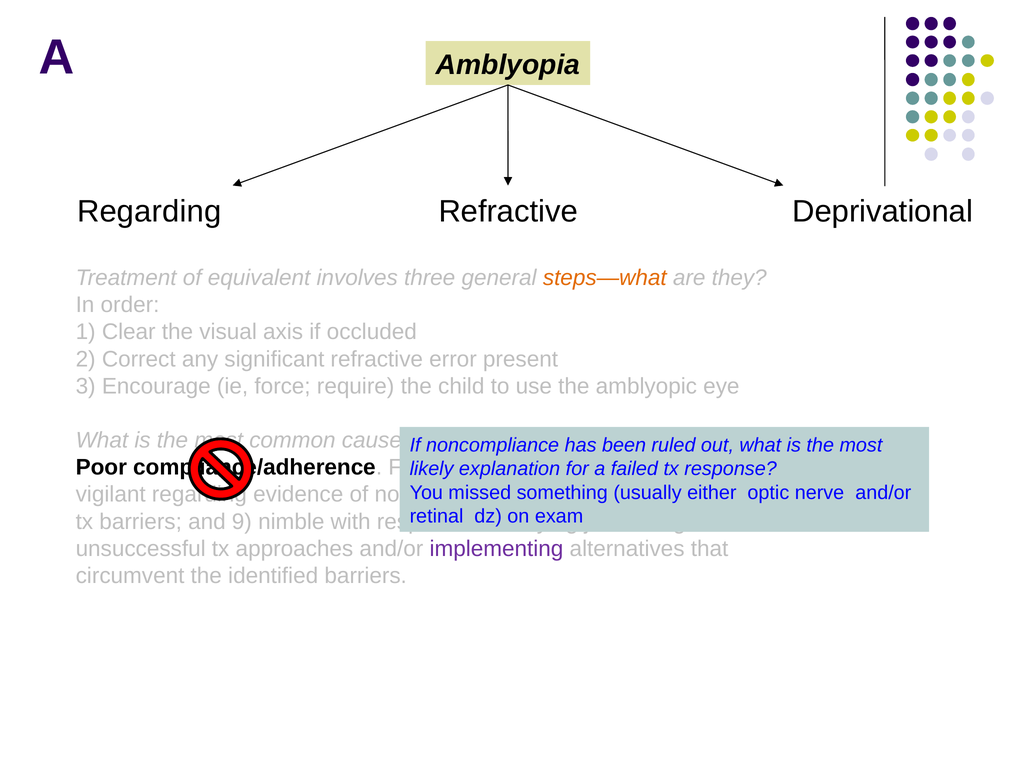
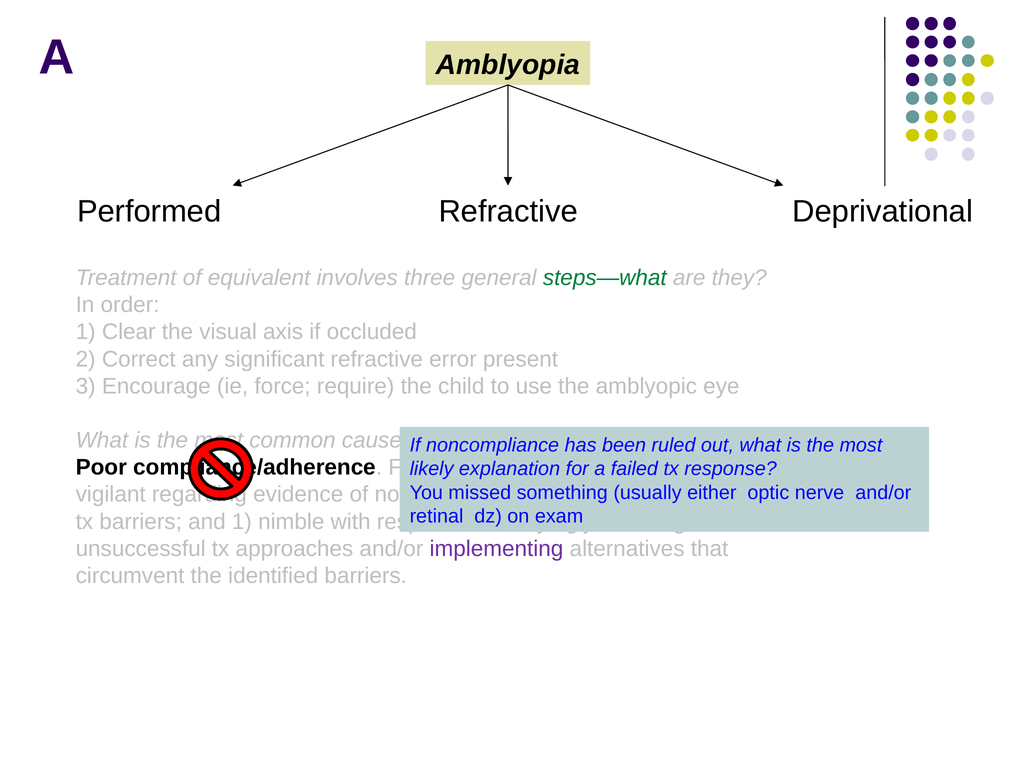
Regarding: Regarding -> Performed (149, 211)
steps—what colour: orange -> green (605, 278)
and 9: 9 -> 1 (242, 522)
